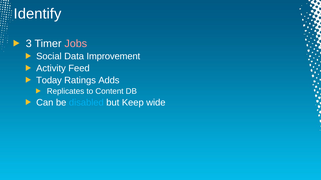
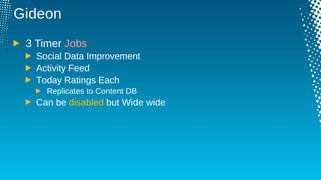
Identify: Identify -> Gideon (38, 14)
Adds: Adds -> Each (109, 81)
disabled colour: light blue -> yellow (86, 103)
but Keep: Keep -> Wide (133, 103)
